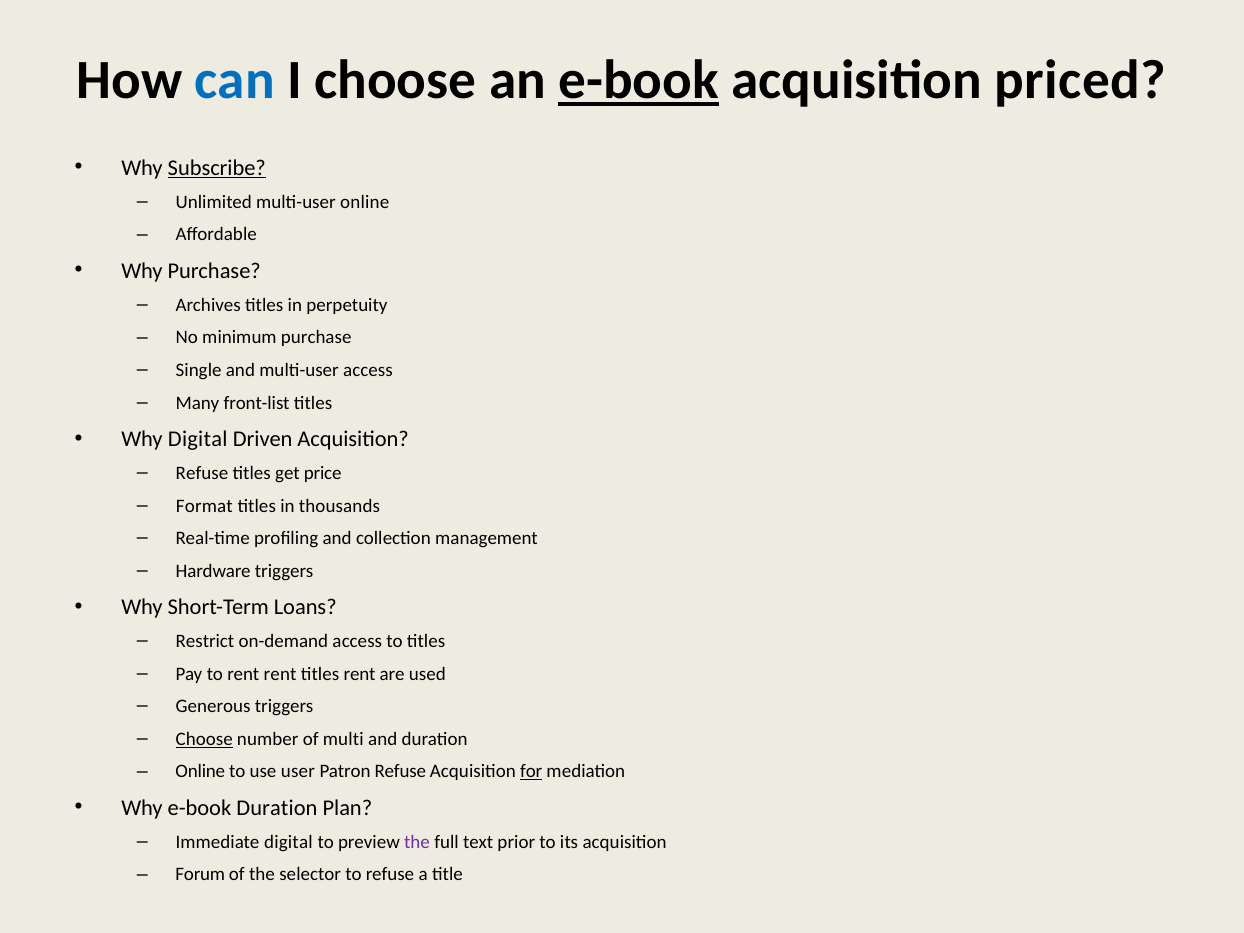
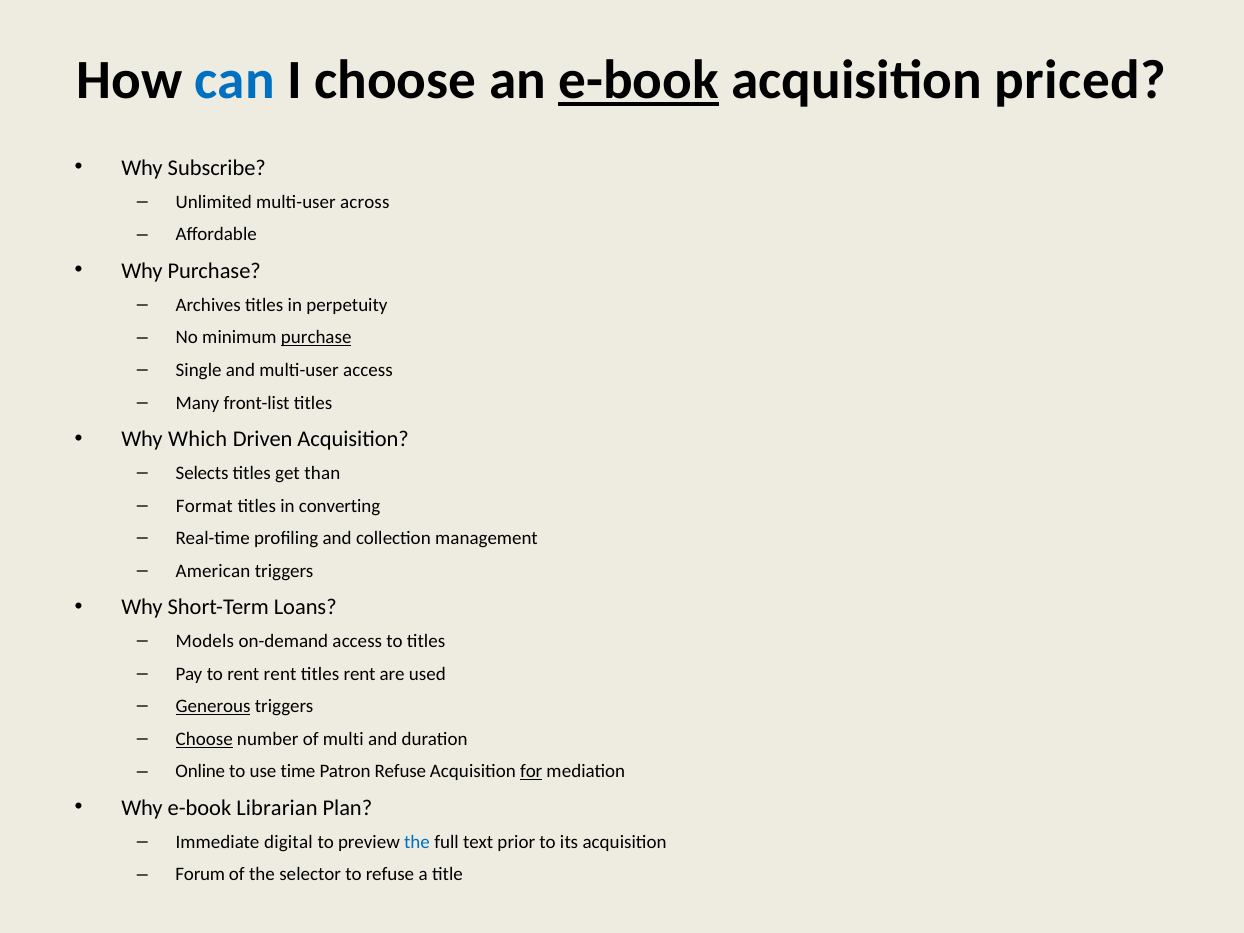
Subscribe underline: present -> none (217, 168)
multi-user online: online -> across (365, 202)
purchase underline: none -> present (316, 338)
Why Digital: Digital -> Which (198, 439)
Refuse: Refuse -> Selects (202, 473)
price: price -> than (322, 473)
thousands: thousands -> converting (340, 506)
Hardware: Hardware -> American (213, 571)
Restrict: Restrict -> Models (205, 641)
Generous underline: none -> present (213, 706)
user: user -> time (298, 772)
e-book Duration: Duration -> Librarian (277, 808)
the colour: purple -> blue (417, 842)
